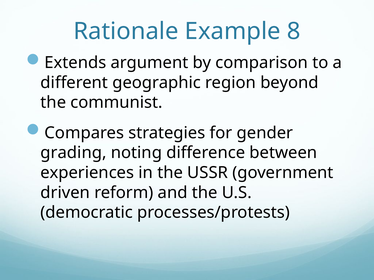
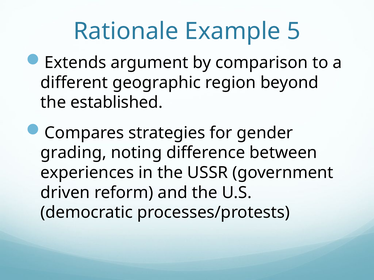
8: 8 -> 5 (294, 31)
communist: communist -> established (117, 103)
